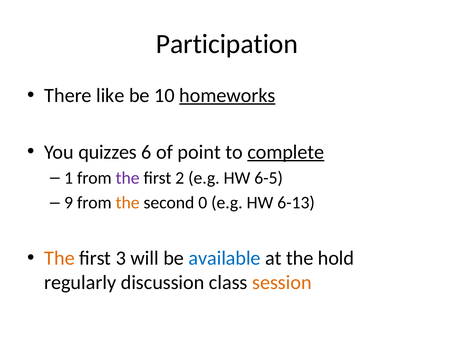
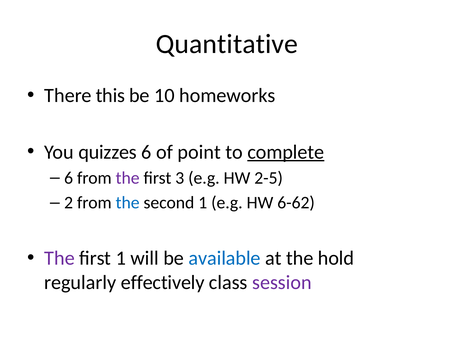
Participation: Participation -> Quantitative (227, 44)
like: like -> this (110, 95)
homeworks underline: present -> none (227, 95)
1: 1 -> 6 (69, 178)
2: 2 -> 3 (180, 178)
6-5: 6-5 -> 2-5 (269, 178)
9: 9 -> 2 (69, 203)
the colour: orange -> blue (128, 203)
second 0: 0 -> 1 (203, 203)
6-13: 6-13 -> 6-62 (296, 203)
The colour: orange -> purple (59, 258)
first 3: 3 -> 1 (121, 258)
discussion: discussion -> effectively (163, 282)
session colour: orange -> purple (282, 282)
